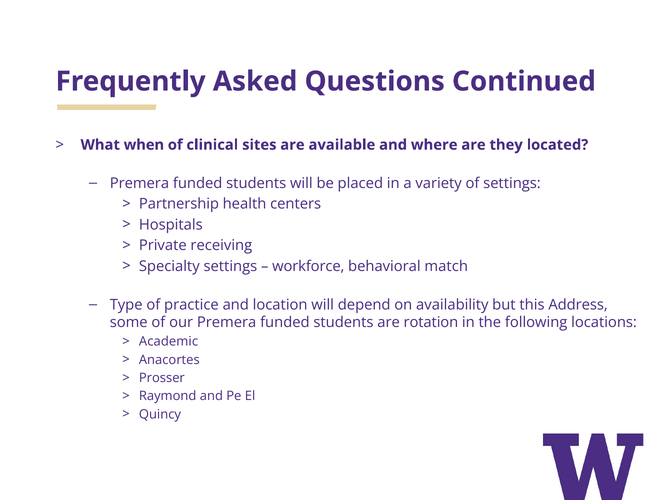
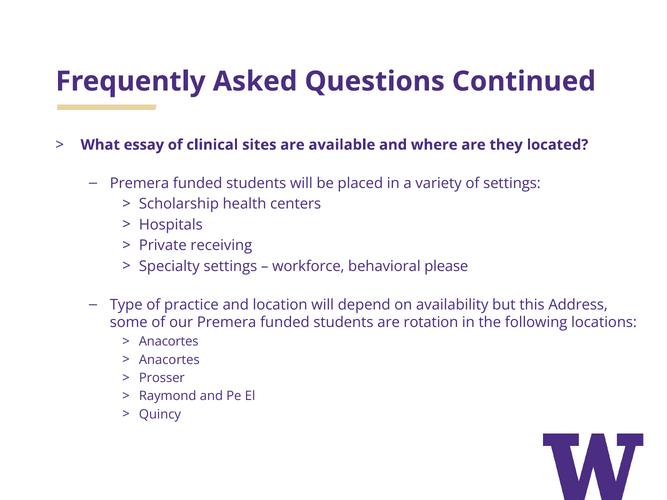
when: when -> essay (144, 145)
Partnership: Partnership -> Scholarship (179, 204)
match: match -> please (446, 266)
Academic: Academic -> Anacortes (169, 342)
